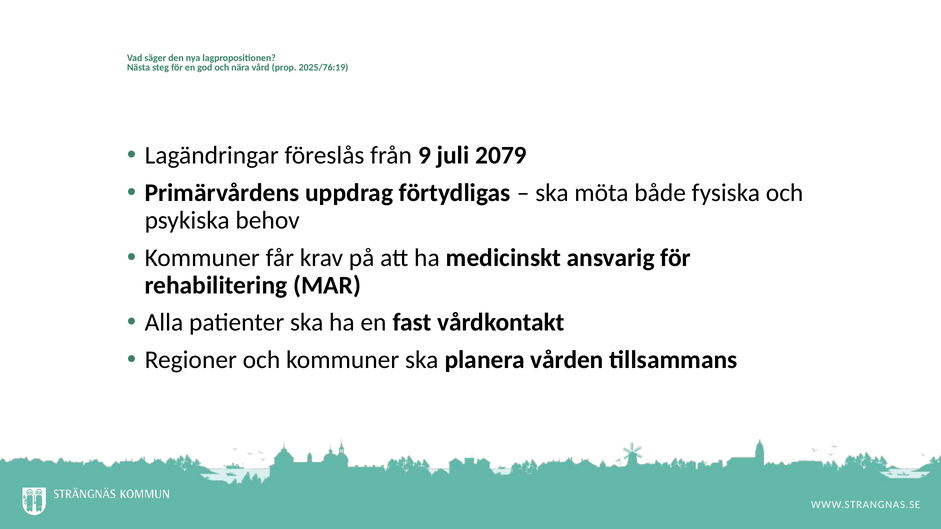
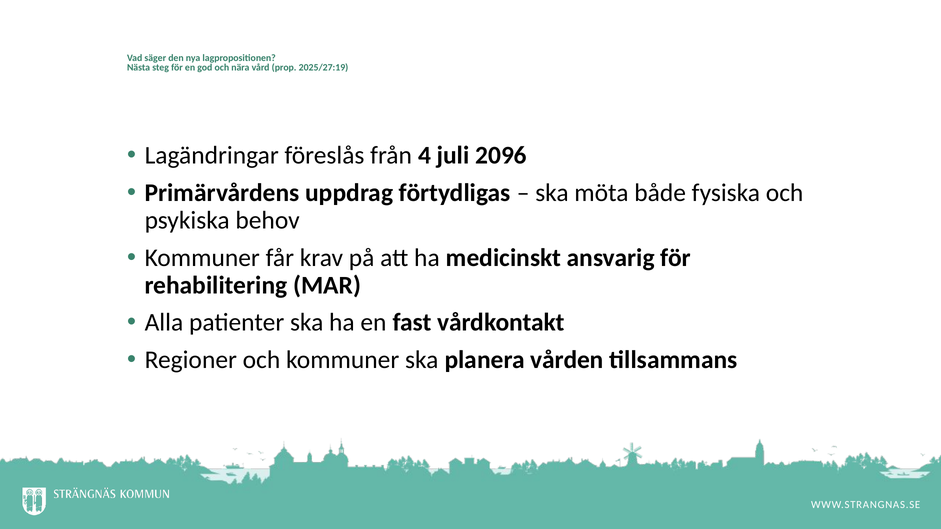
2025/76:19: 2025/76:19 -> 2025/27:19 (323, 67)
9: 9 -> 4 (425, 155)
2079: 2079 -> 2096 (501, 155)
